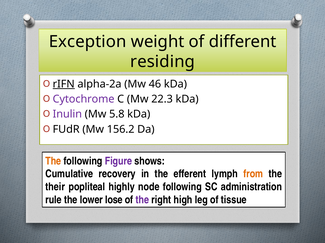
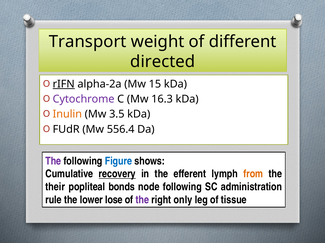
Exception: Exception -> Transport (88, 42)
residing: residing -> directed (163, 62)
46: 46 -> 15 (155, 84)
22.3: 22.3 -> 16.3 (162, 99)
Inulin colour: purple -> orange (67, 115)
5.8: 5.8 -> 3.5 (117, 115)
156.2: 156.2 -> 556.4 (121, 130)
The colour: orange -> purple (53, 161)
Figure colour: purple -> blue (118, 161)
recovery underline: none -> present (117, 174)
highly: highly -> bonds (122, 187)
high: high -> only (183, 200)
